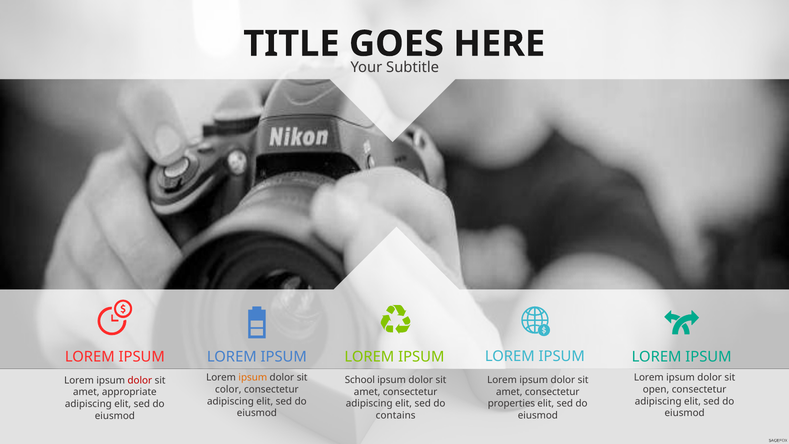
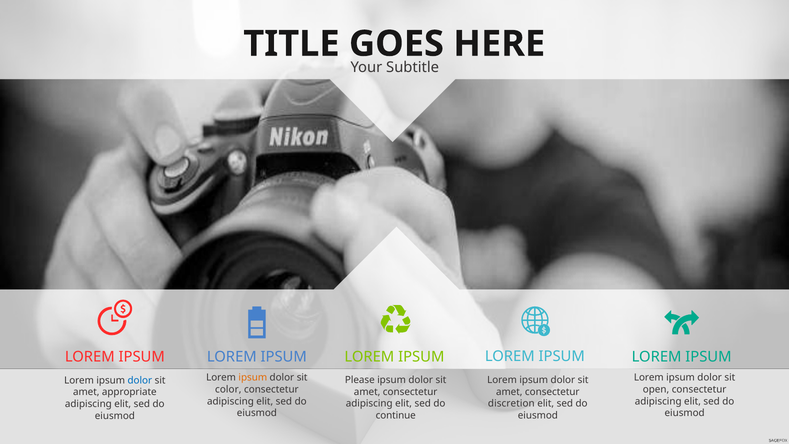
School: School -> Please (360, 380)
dolor colour: red -> blue (140, 380)
properties: properties -> discretion (511, 403)
contains: contains -> continue (396, 415)
